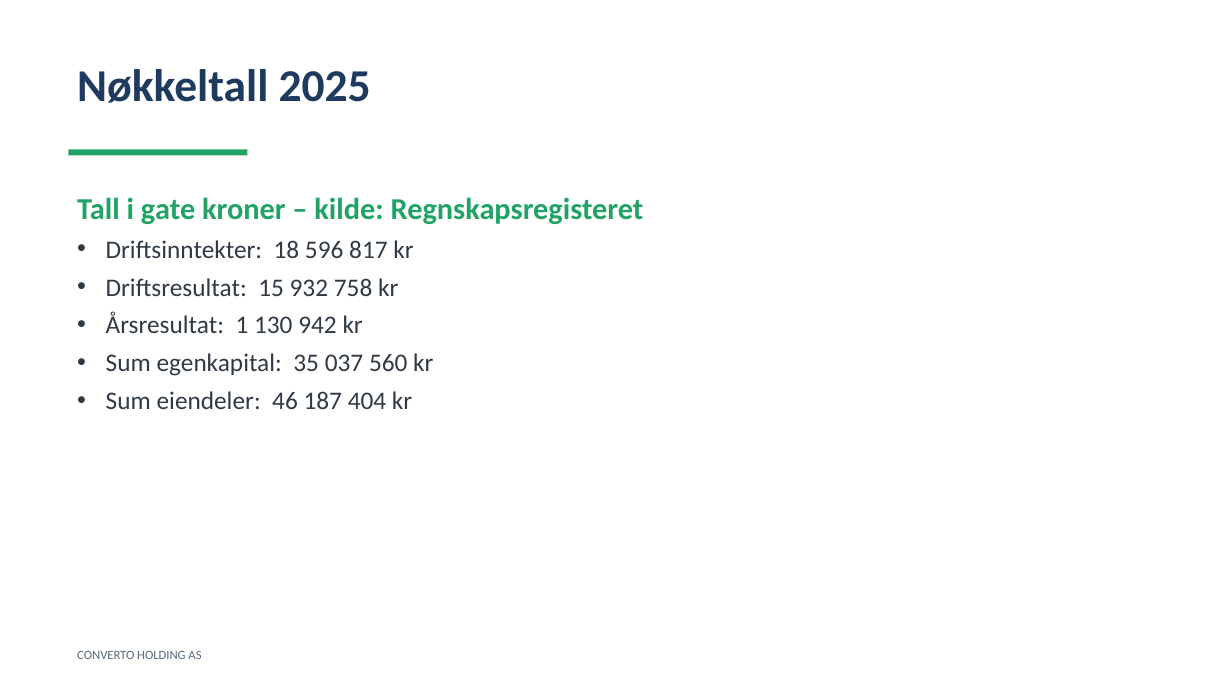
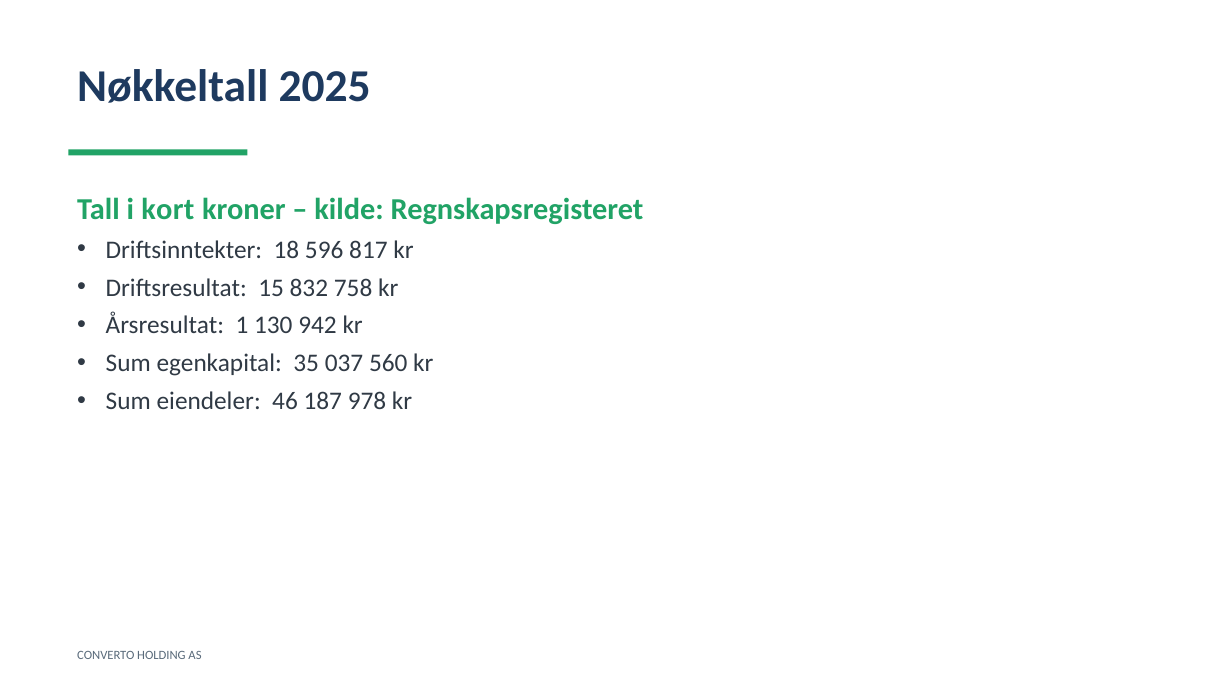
gate: gate -> kort (168, 209)
932: 932 -> 832 (309, 288)
404: 404 -> 978 (367, 401)
